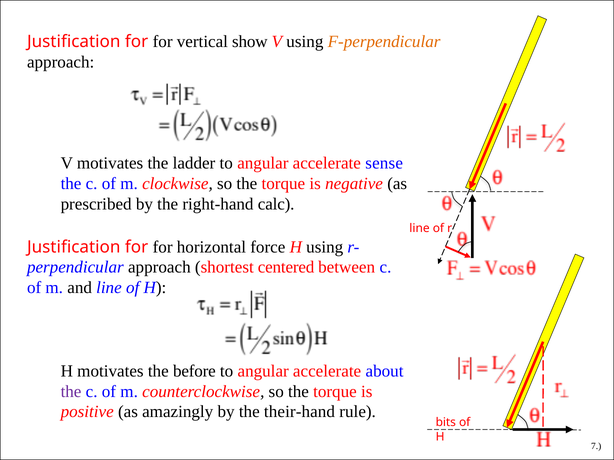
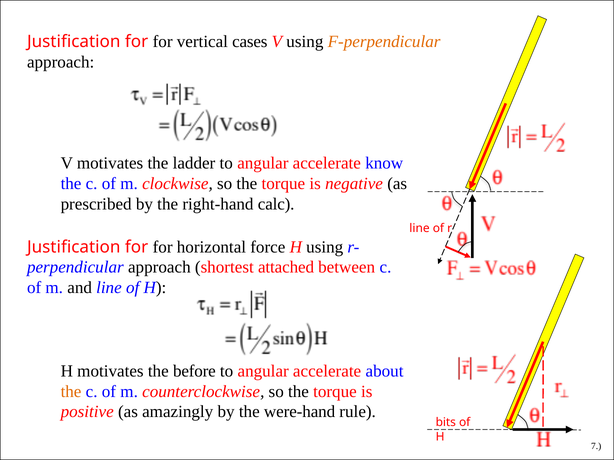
show: show -> cases (250, 42)
sense: sense -> know (384, 163)
centered: centered -> attached (286, 268)
the colour: purple -> orange (71, 392)
their-hand: their-hand -> were-hand (300, 412)
